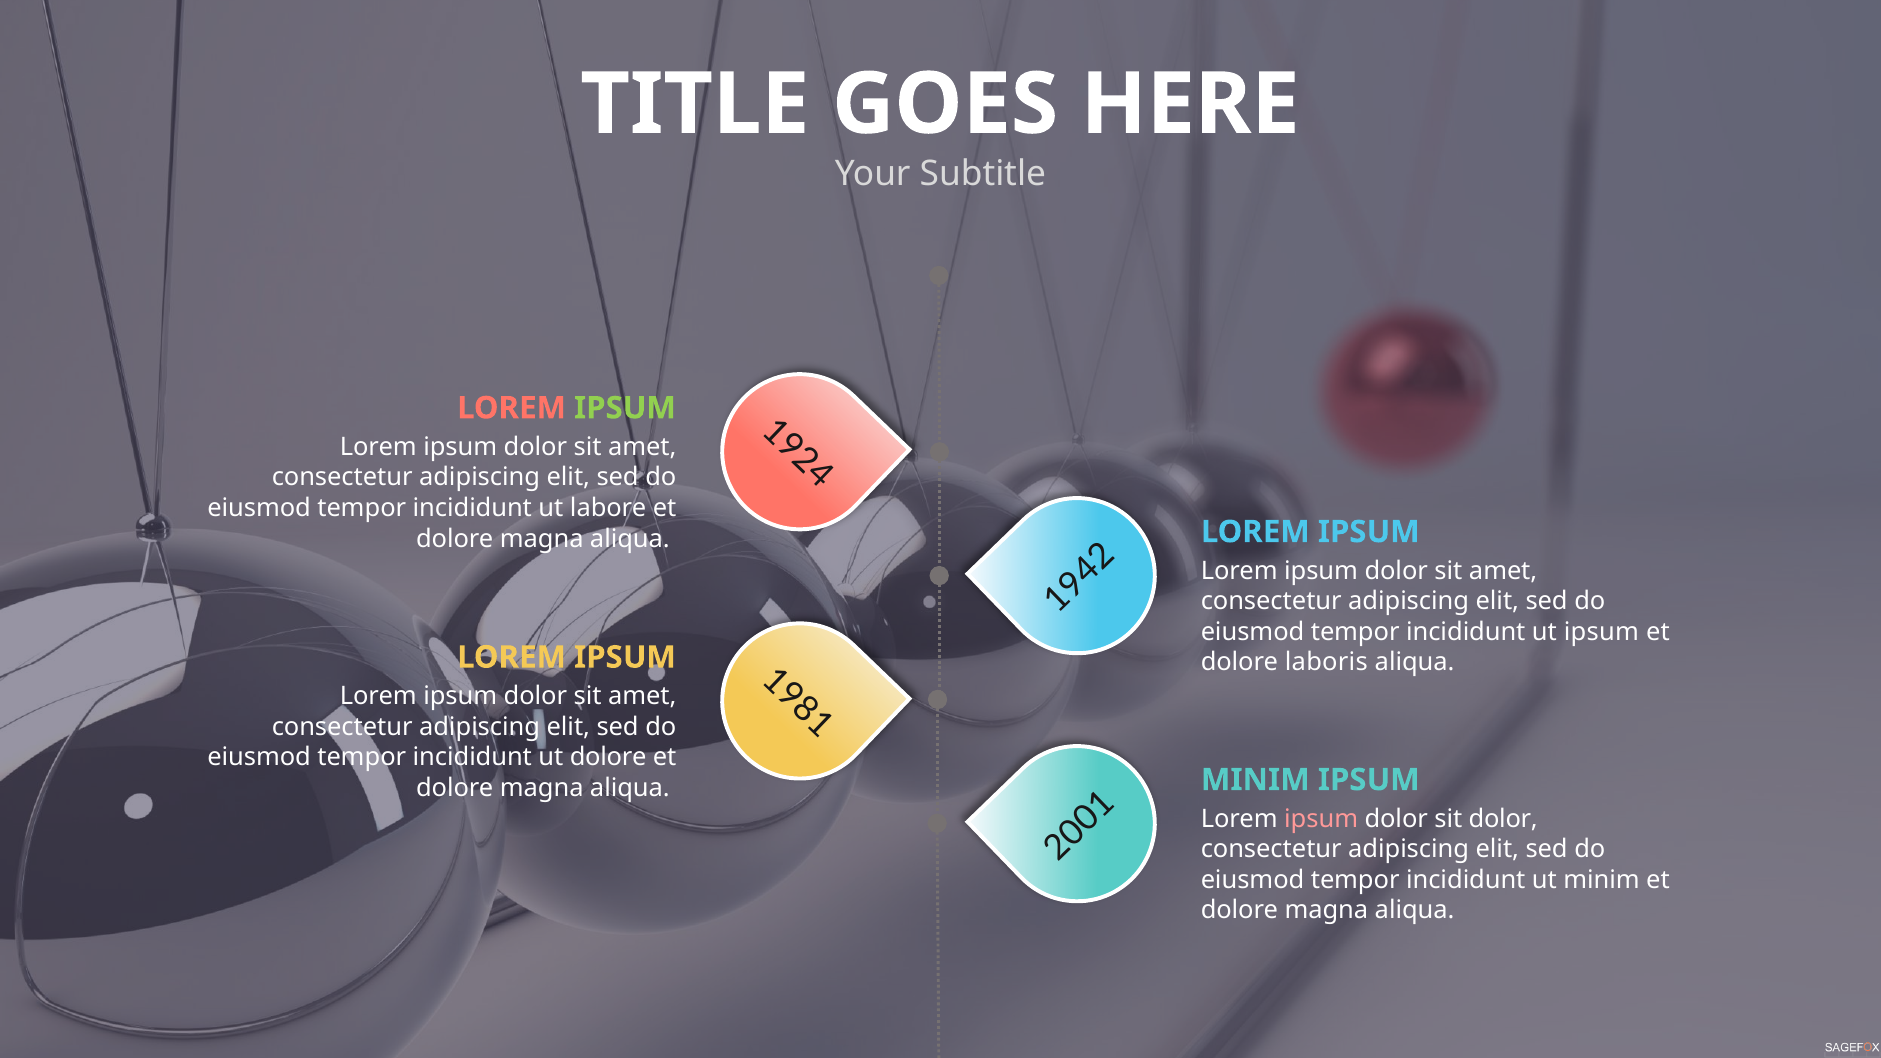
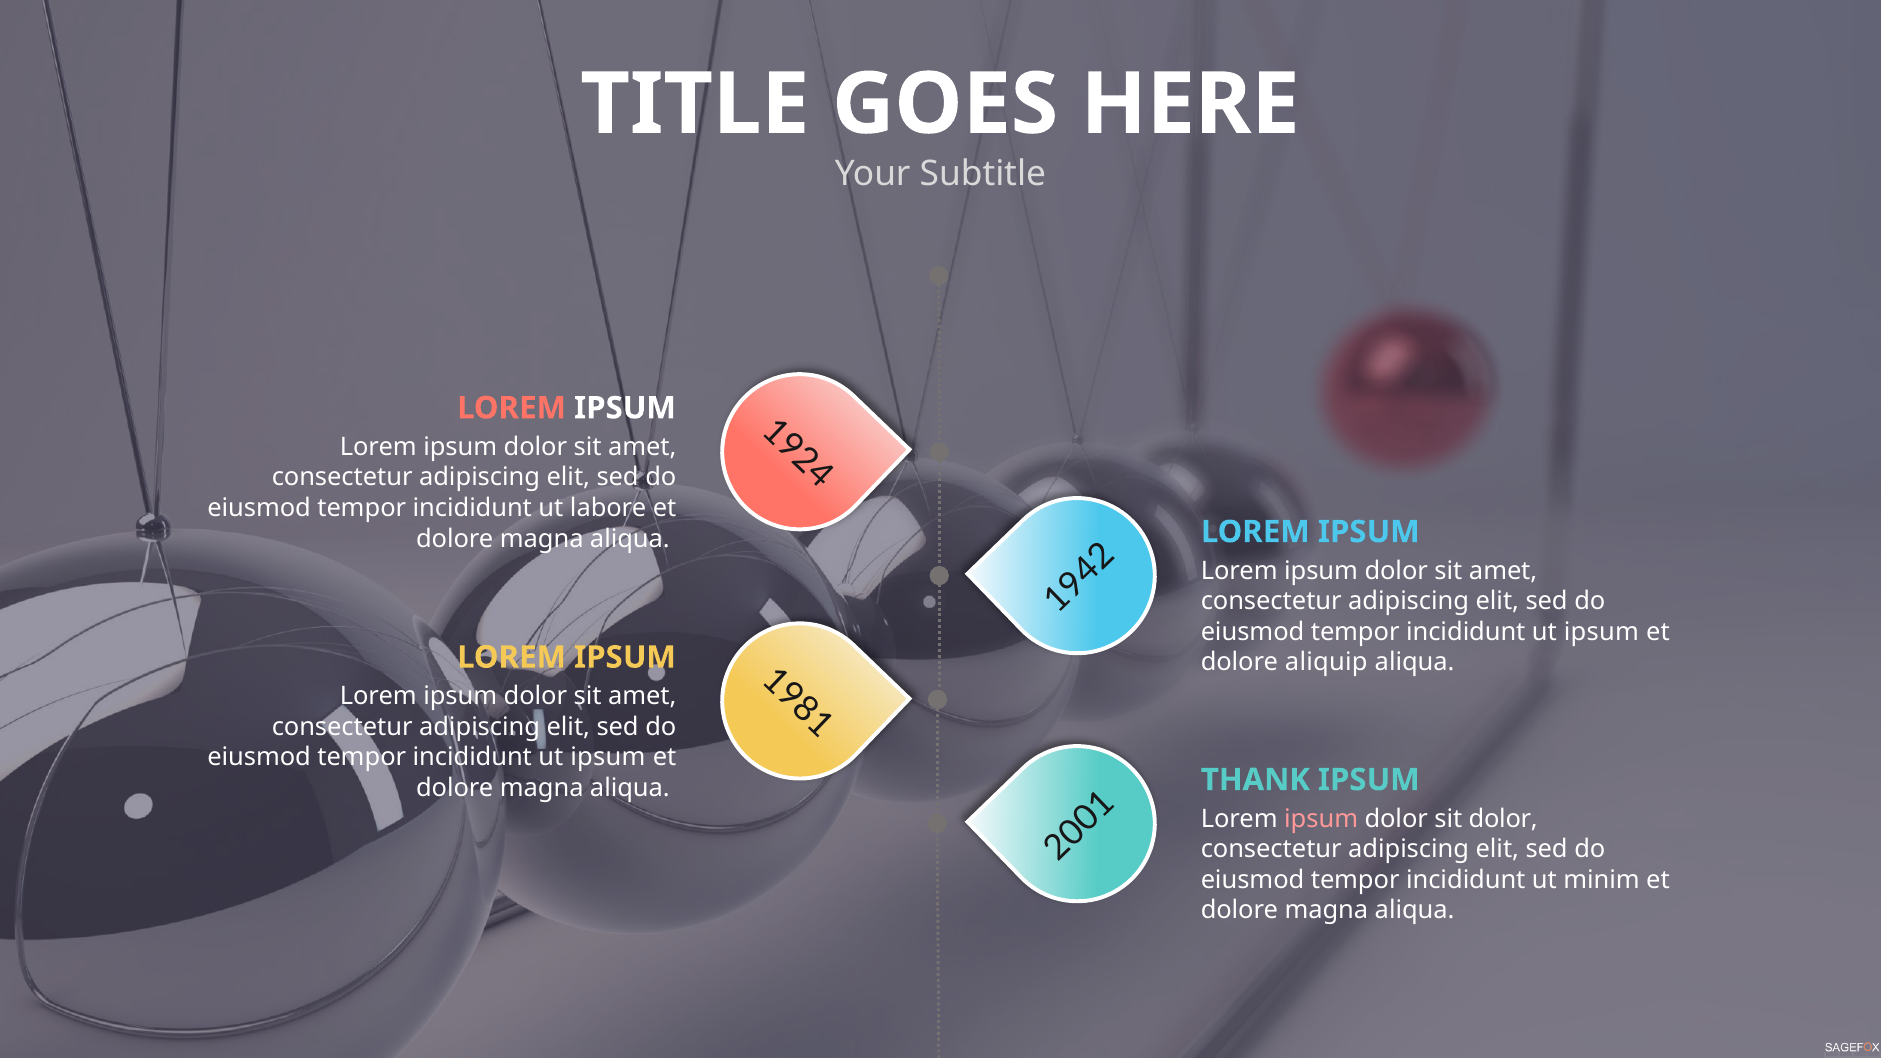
IPSUM colour: light green -> white (625, 408)
laboris: laboris -> aliquip (1326, 663)
dolore: dolore -> ipsum (608, 757)
MINIM: MINIM -> THANK (1255, 780)
